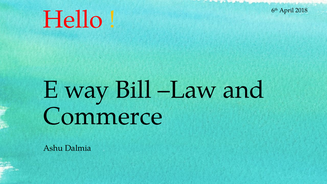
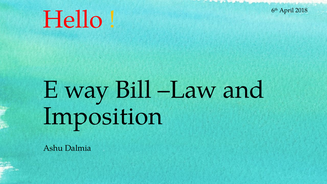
Commerce: Commerce -> Imposition (103, 116)
